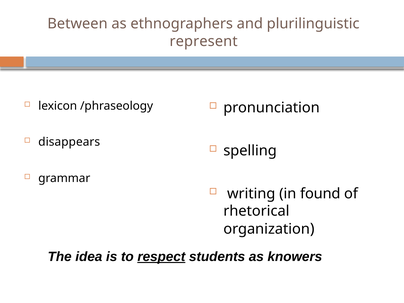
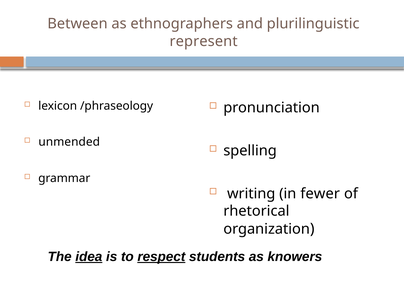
disappears: disappears -> unmended (69, 142)
found: found -> fewer (320, 194)
idea underline: none -> present (89, 257)
